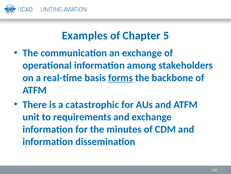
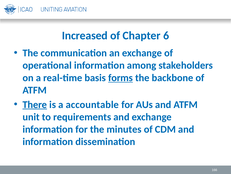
Examples: Examples -> Increased (85, 35)
5: 5 -> 6 (166, 35)
There underline: none -> present (35, 104)
catastrophic: catastrophic -> accountable (92, 104)
